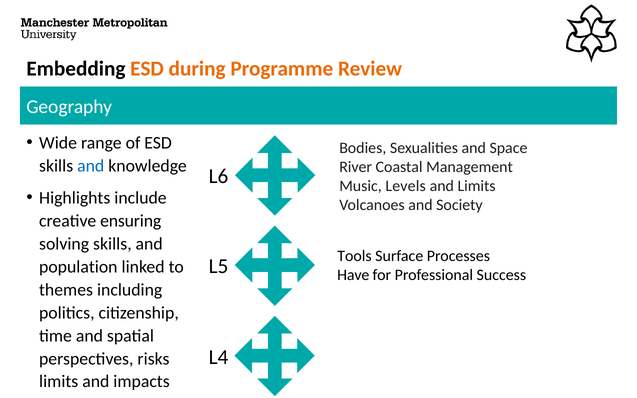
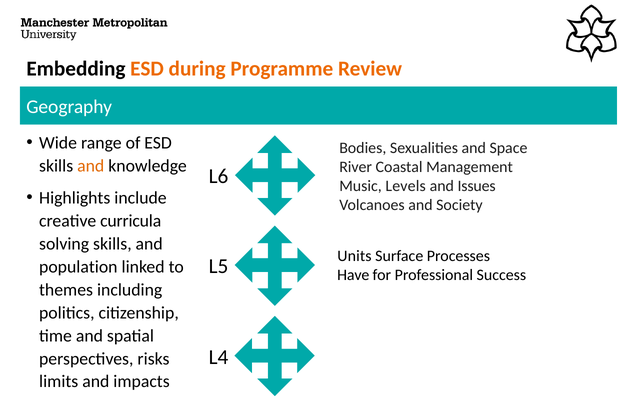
and colour: blue -> orange (91, 166)
and Limits: Limits -> Issues (477, 186)
ensuring: ensuring -> curricula (131, 221)
Tools: Tools -> Units (354, 256)
